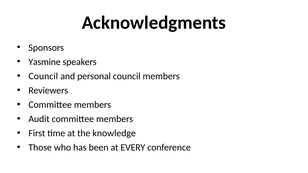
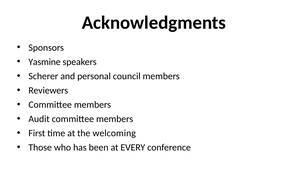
Council: Council -> Scherer (43, 76)
knowledge: knowledge -> welcoming (114, 133)
